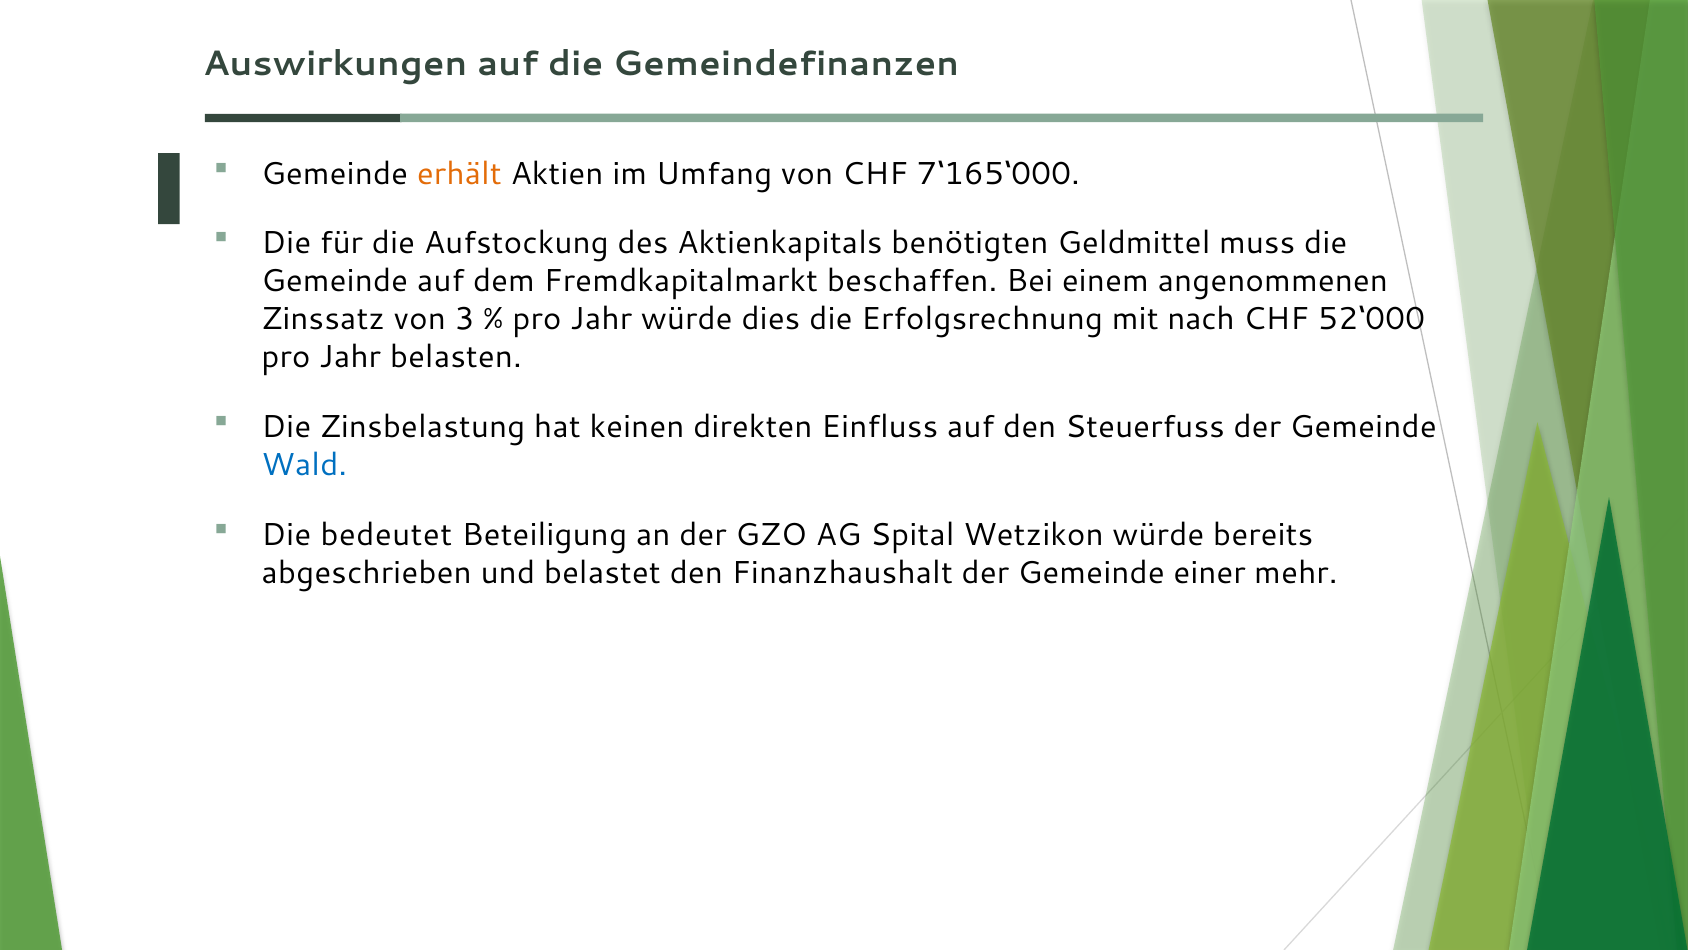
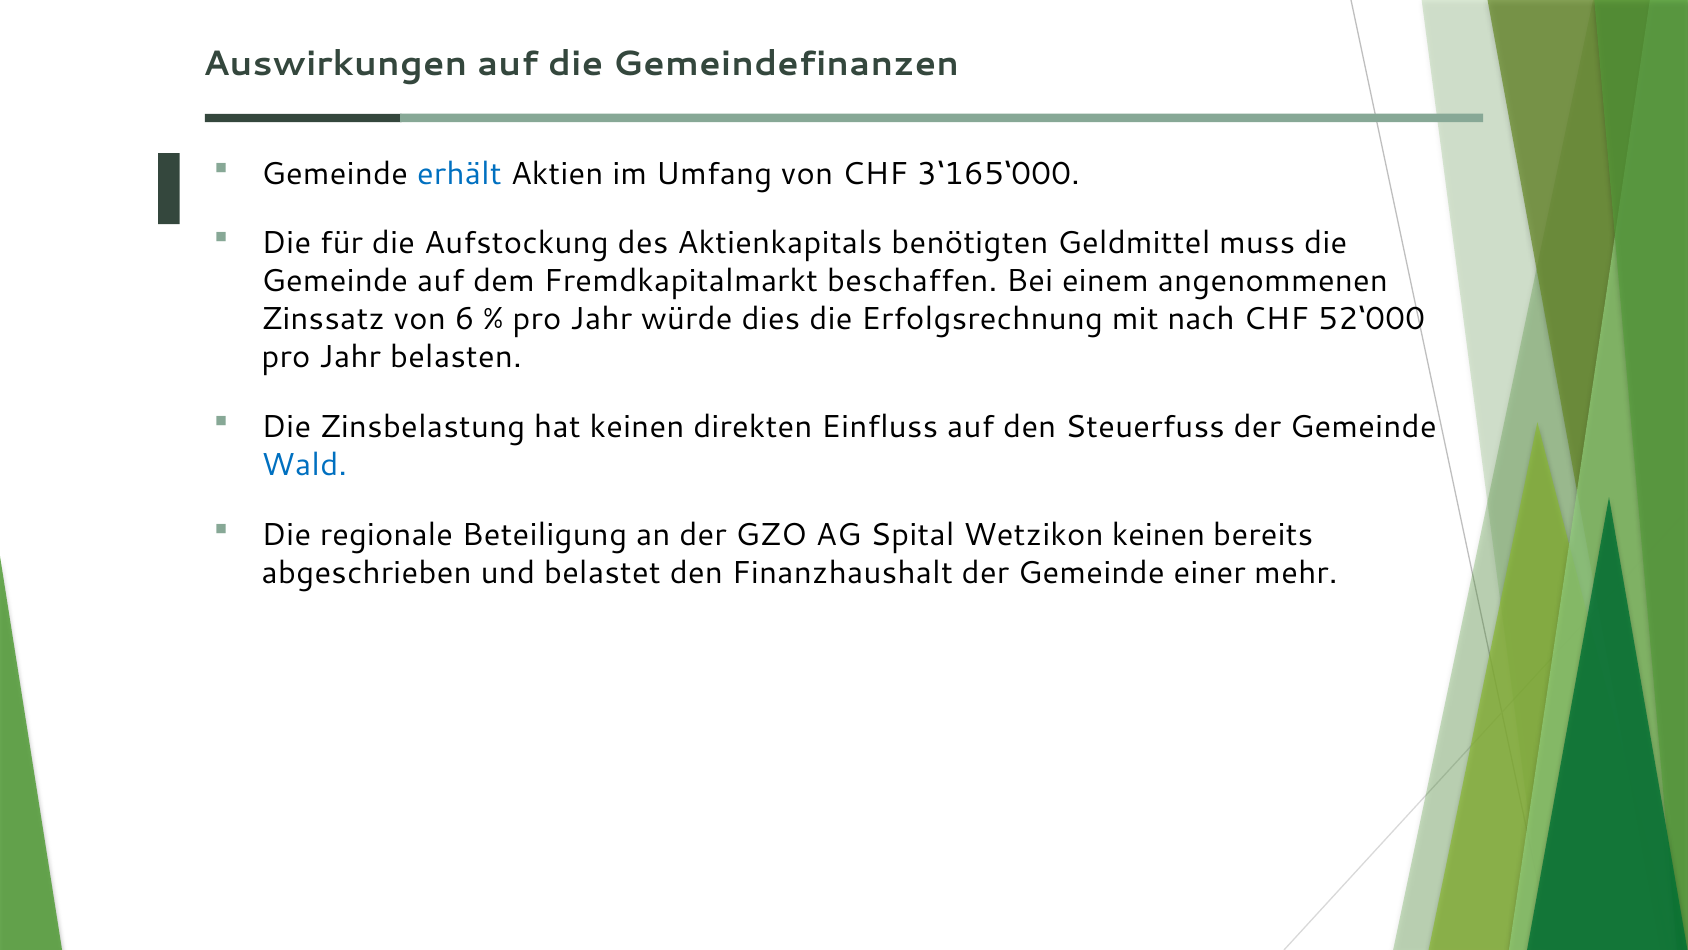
erhält colour: orange -> blue (459, 174)
7‘165‘000: 7‘165‘000 -> 3‘165‘000 (998, 174)
3: 3 -> 6 (465, 319)
bedeutet: bedeutet -> regionale (387, 535)
Wetzikon würde: würde -> keinen (1159, 535)
